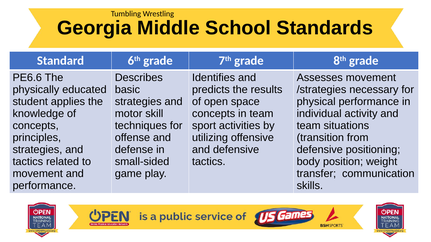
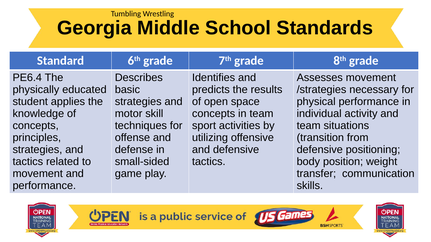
PE6.6: PE6.6 -> PE6.4 (27, 78)
